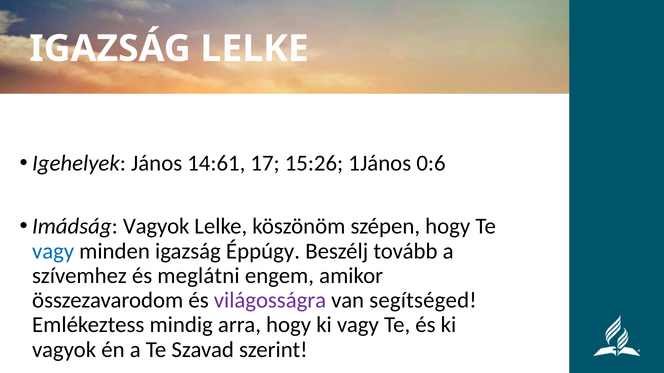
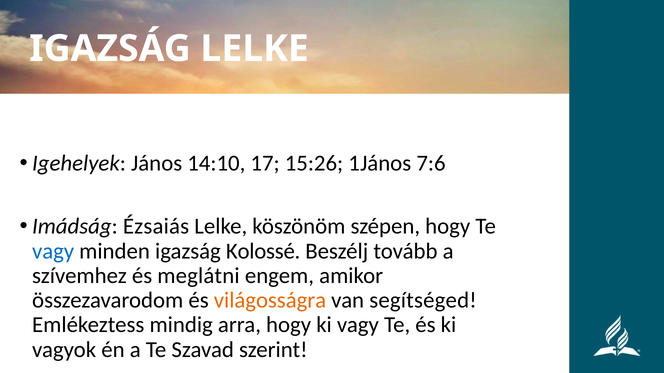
14:61: 14:61 -> 14:10 (216, 164)
0:6: 0:6 -> 7:6 (431, 164)
Imádság Vagyok: Vagyok -> Ézsaiás (156, 227)
Éppúgy: Éppúgy -> Kolossé (263, 251)
világosságra colour: purple -> orange (270, 301)
